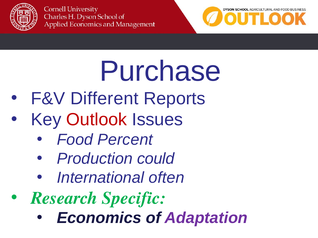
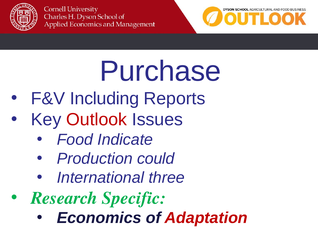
Different: Different -> Including (105, 99)
Percent: Percent -> Indicate (125, 140)
often: often -> three (167, 178)
Adaptation colour: purple -> red (206, 218)
